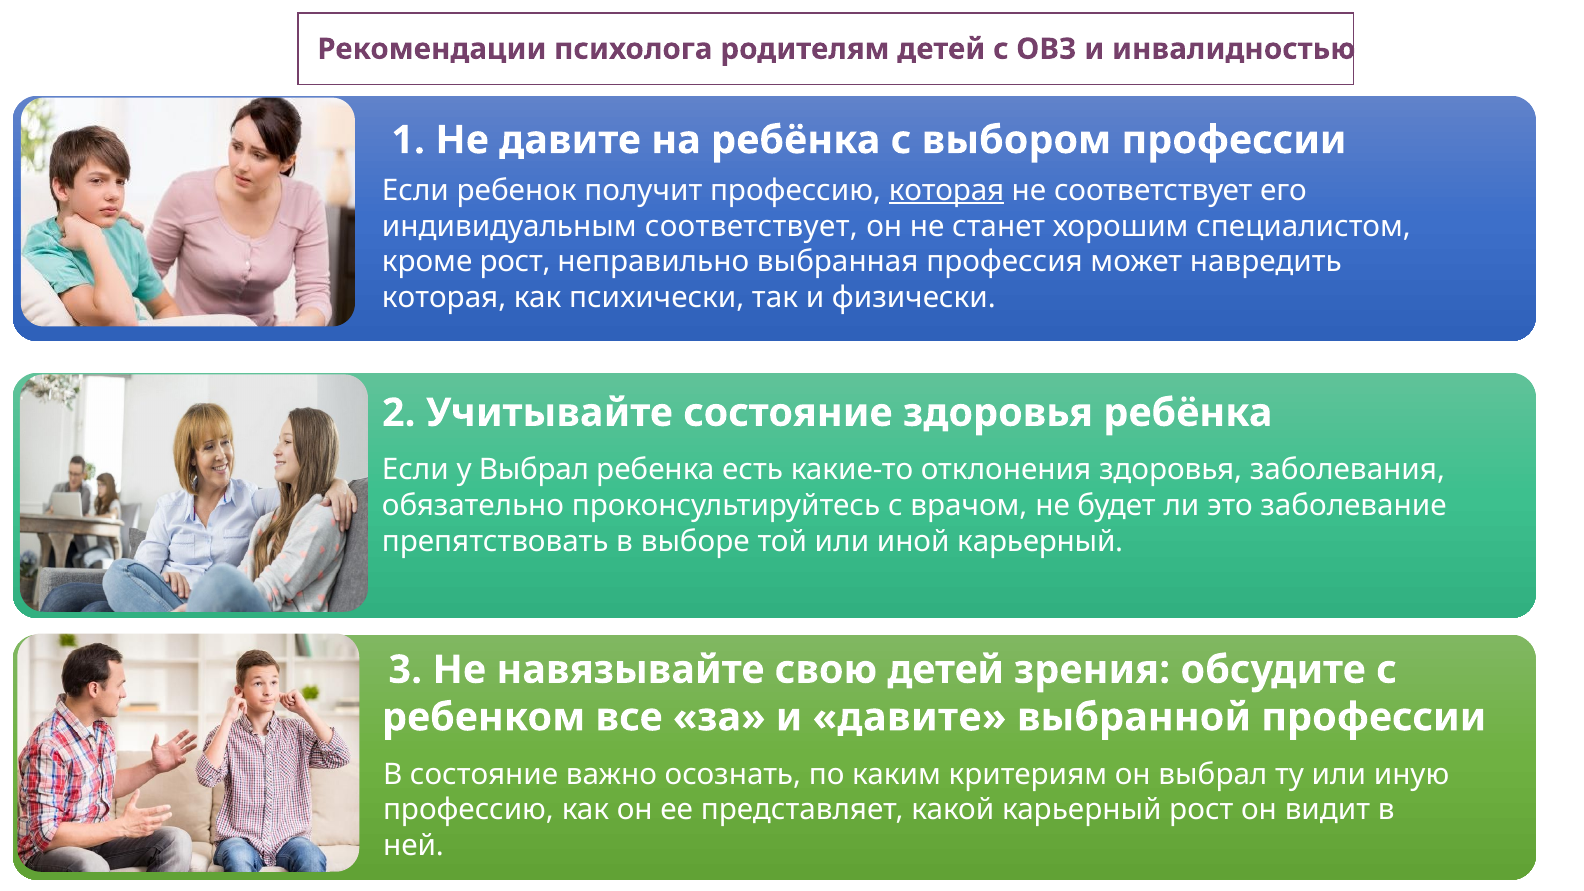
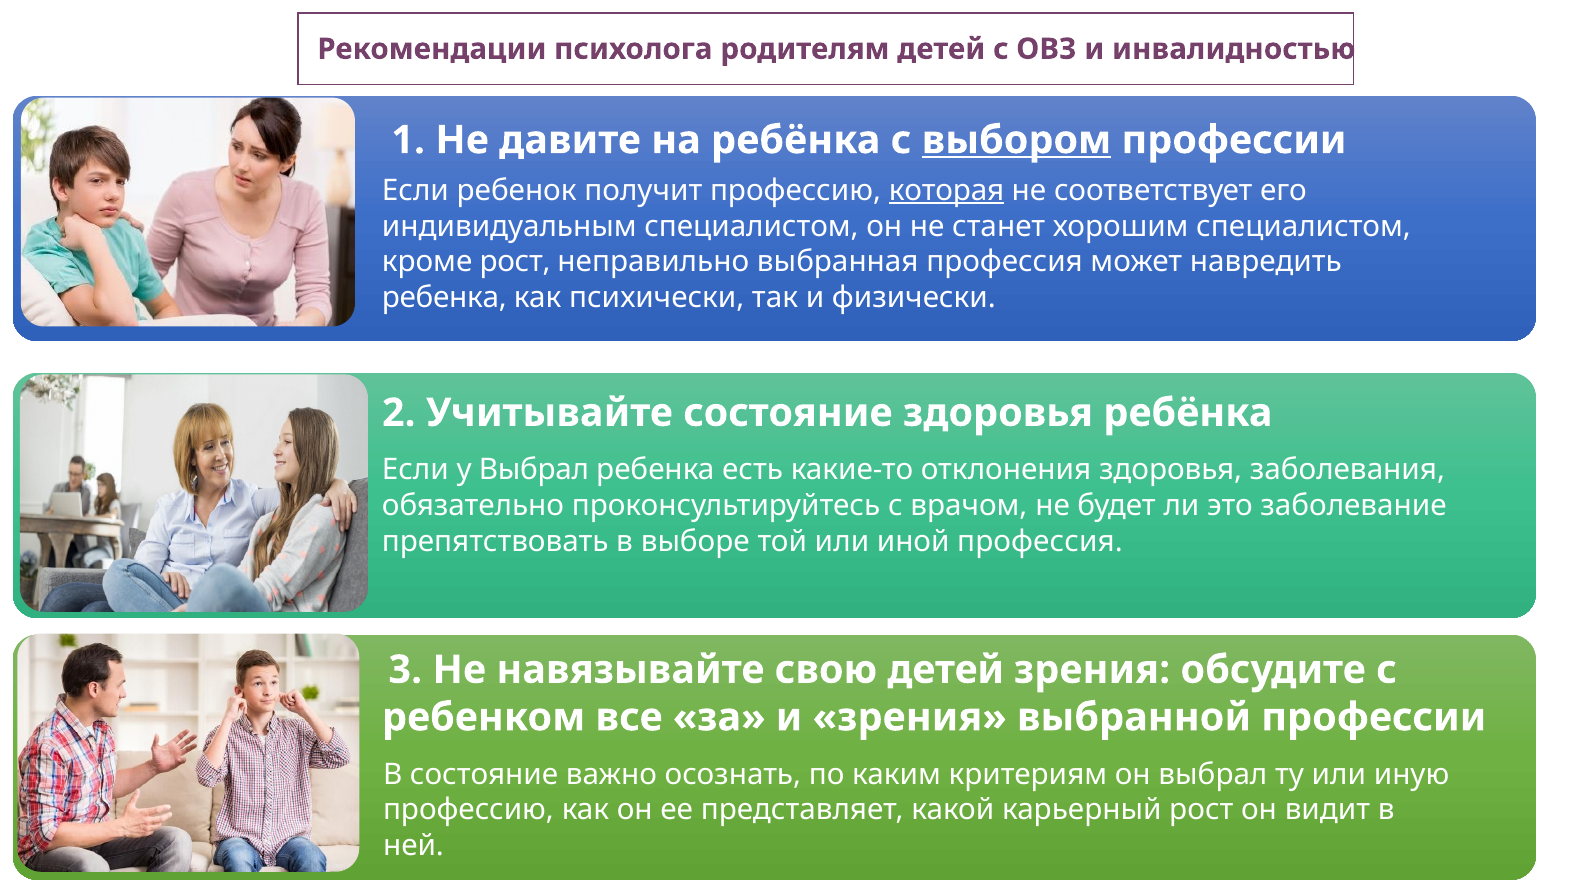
выбором underline: none -> present (1016, 140)
индивидуальным соответствует: соответствует -> специалистом (752, 226)
которая: которая -> ребенка (444, 298)
иной карьерный: карьерный -> профессия (1040, 541)
и давите: давите -> зрения (910, 717)
